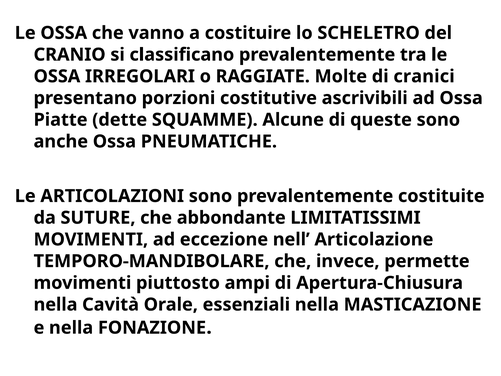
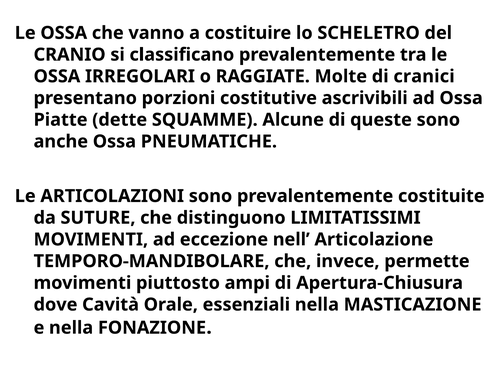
abbondante: abbondante -> distinguono (231, 218)
nella: nella -> dove (55, 304)
